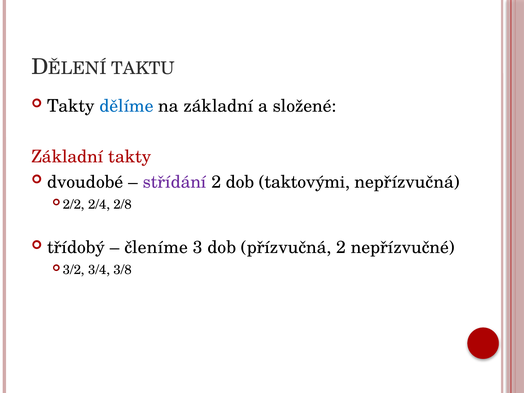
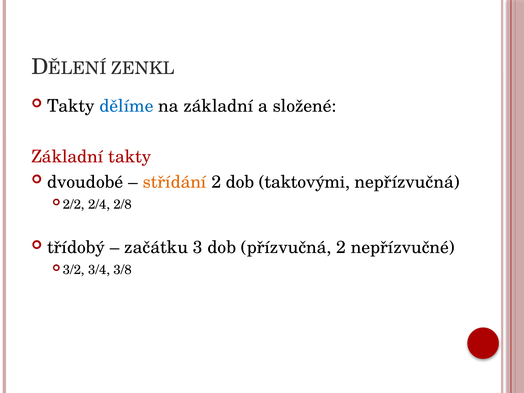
TAKTU: TAKTU -> ZENKL (143, 68)
střídání colour: purple -> orange (175, 182)
členíme: členíme -> začátku (156, 248)
